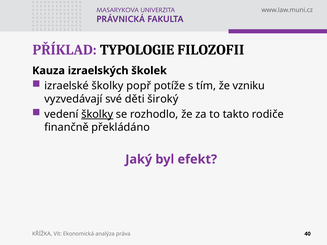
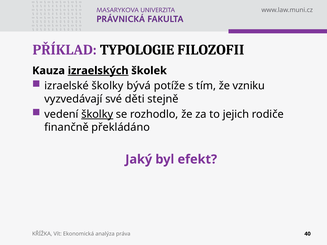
izraelských underline: none -> present (98, 71)
popř: popř -> bývá (139, 86)
široký: široký -> stejně (163, 99)
takto: takto -> jejich (236, 114)
